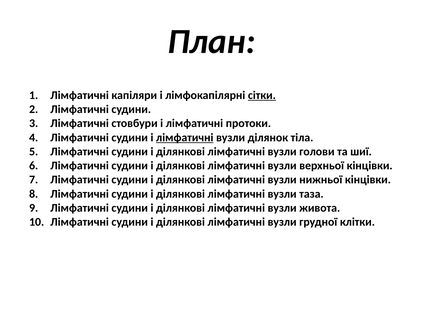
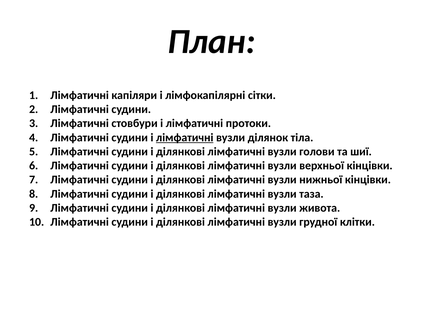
сітки underline: present -> none (262, 95)
